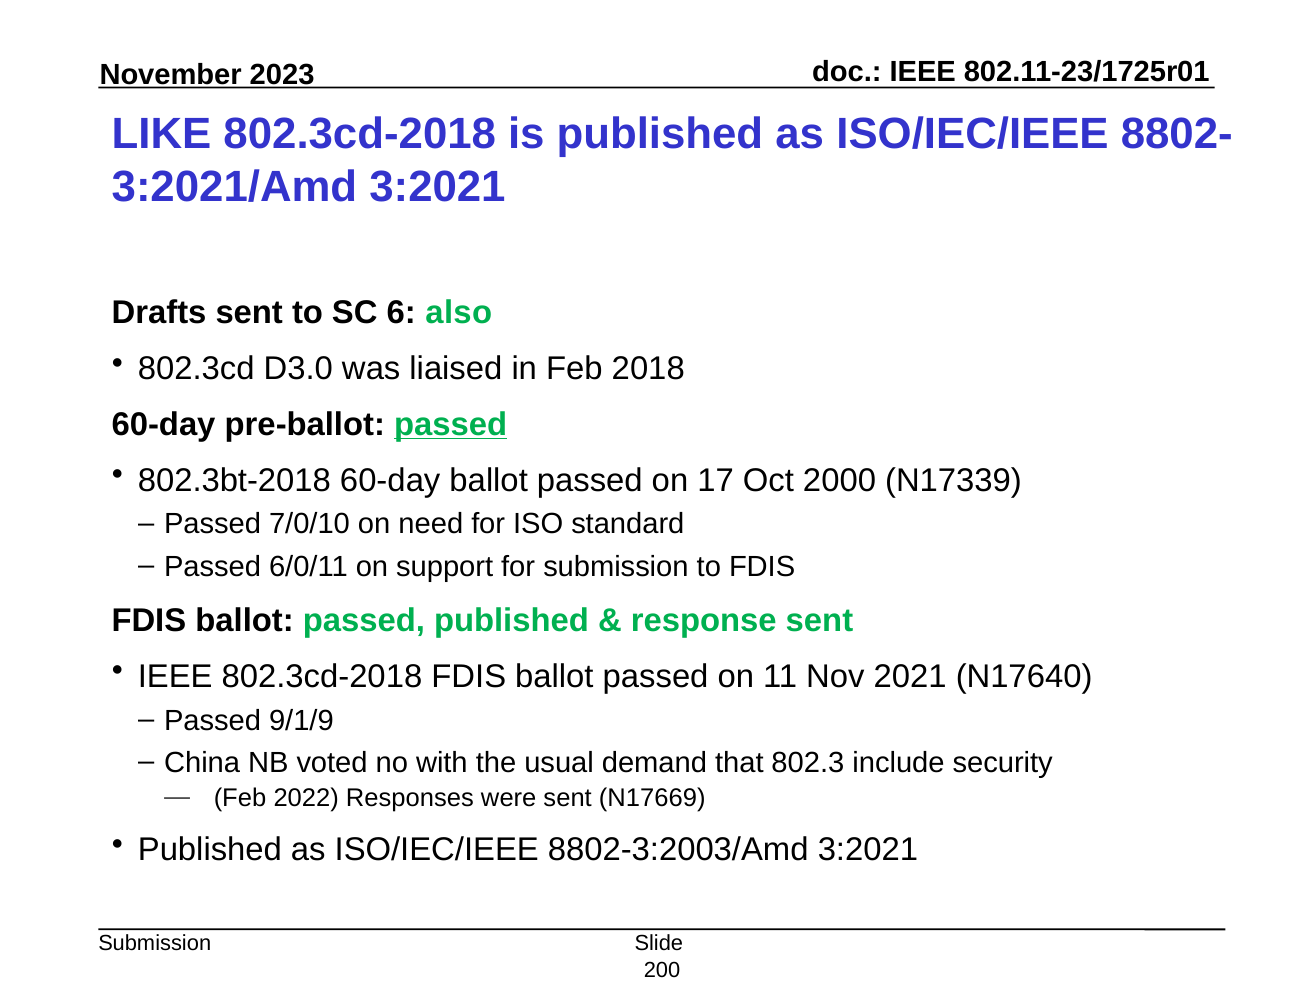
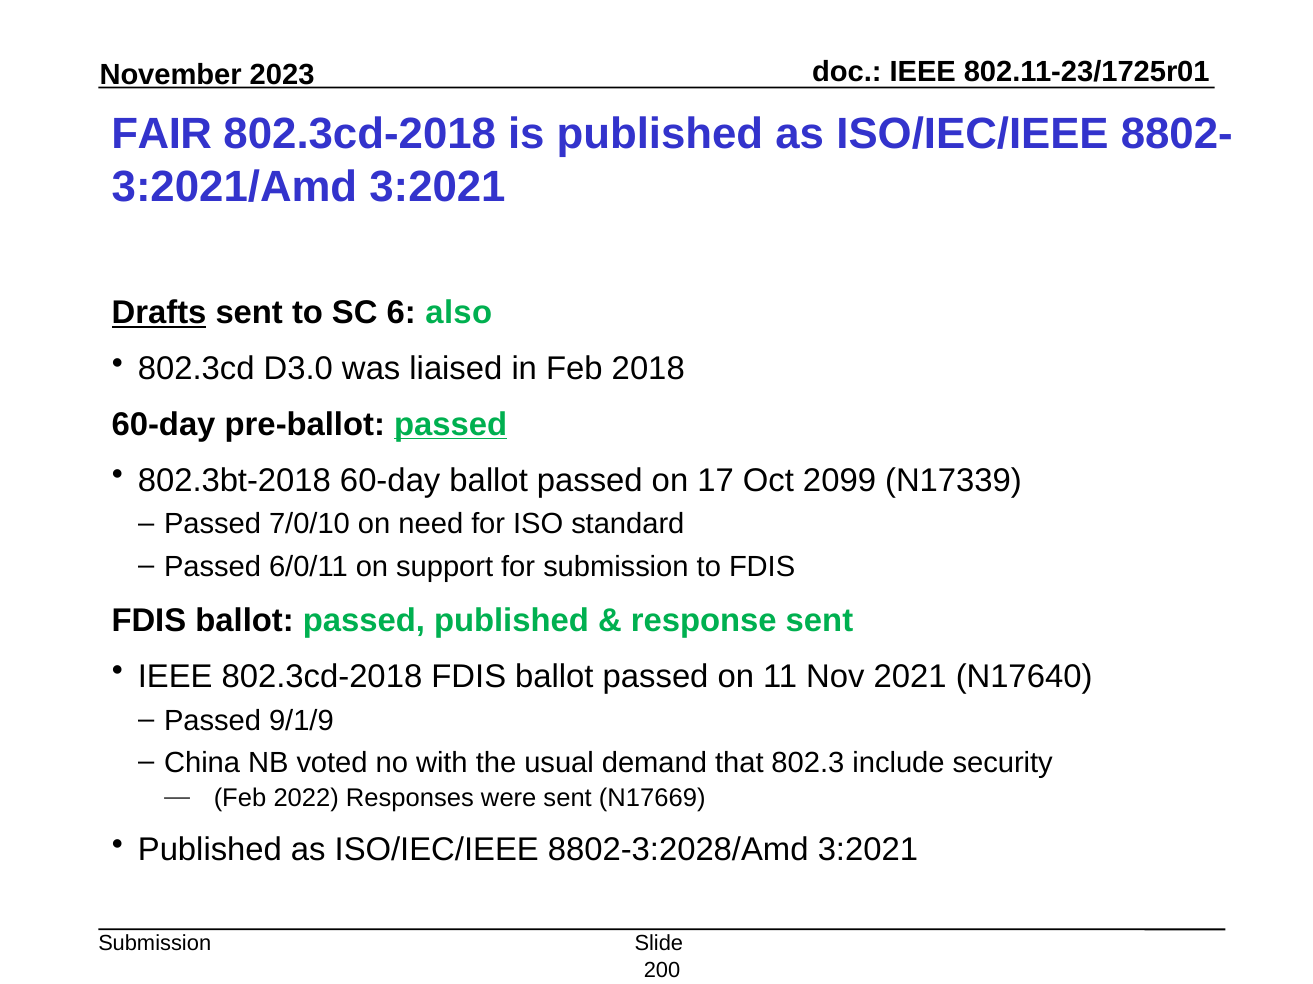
LIKE: LIKE -> FAIR (162, 134)
Drafts underline: none -> present (159, 313)
2000: 2000 -> 2099 (840, 481)
8802-3:2003/Amd: 8802-3:2003/Amd -> 8802-3:2028/Amd (678, 850)
